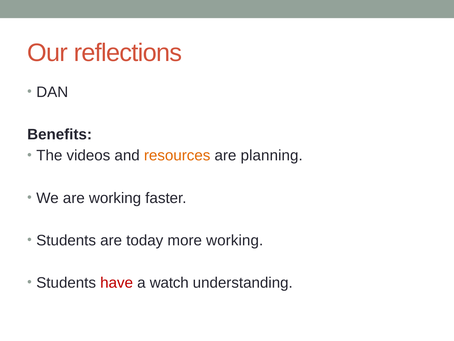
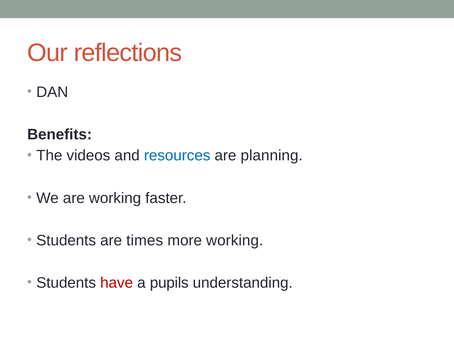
resources colour: orange -> blue (177, 155)
today: today -> times (145, 240)
watch: watch -> pupils (169, 282)
